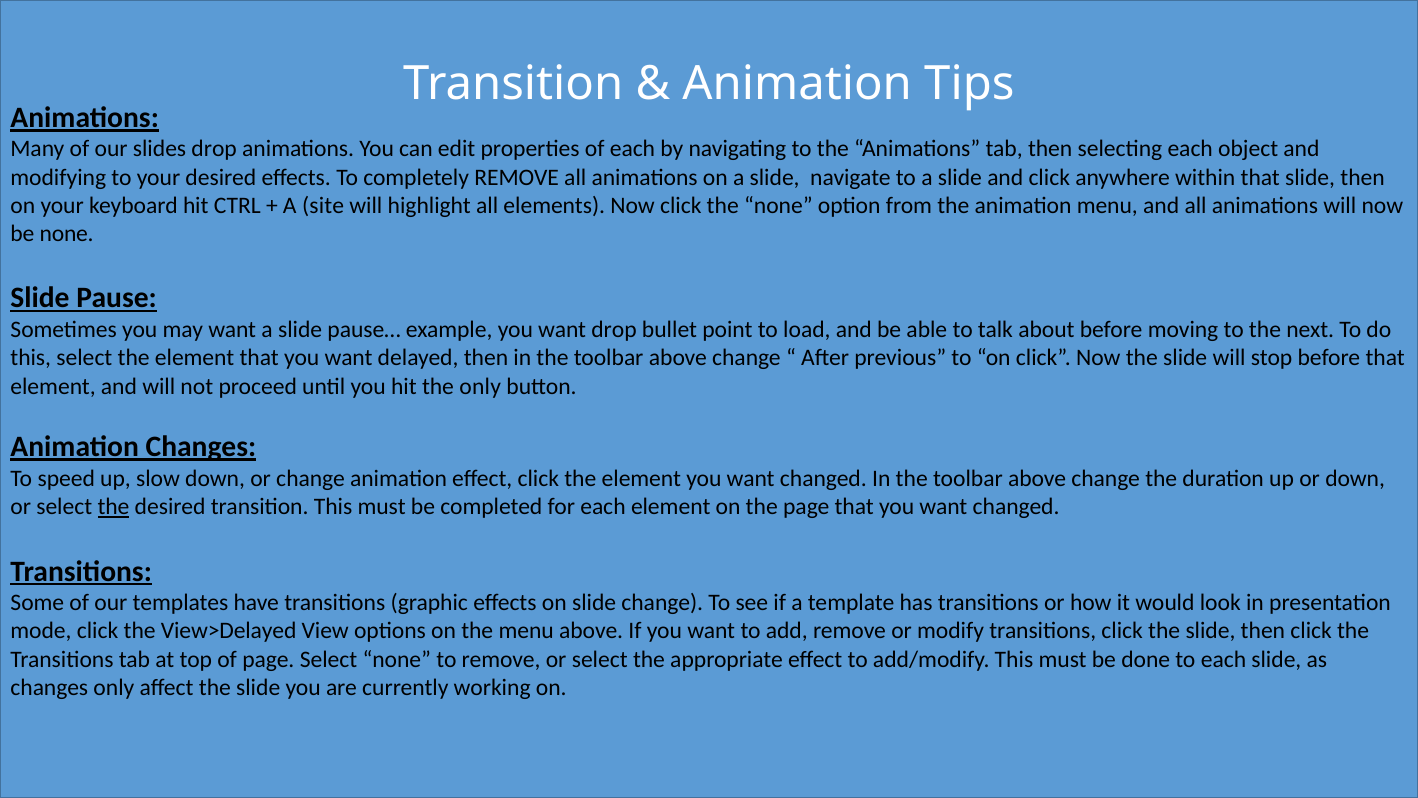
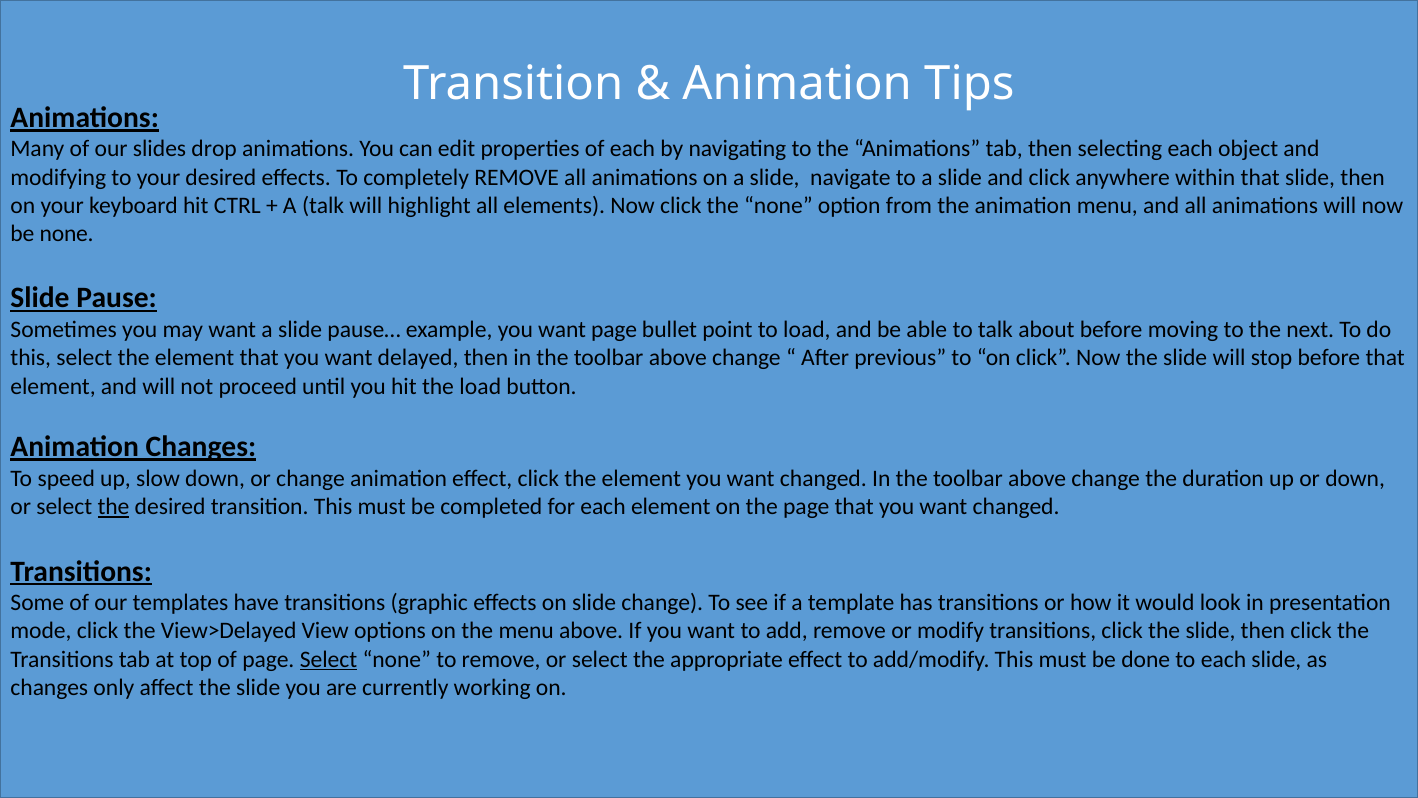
A site: site -> talk (323, 205)
want drop: drop -> page (614, 330)
the only: only -> load (480, 386)
Select underline: none -> present (329, 659)
